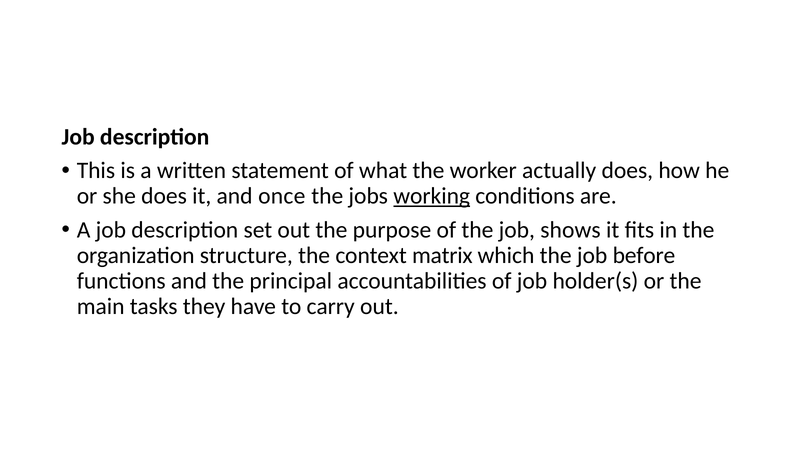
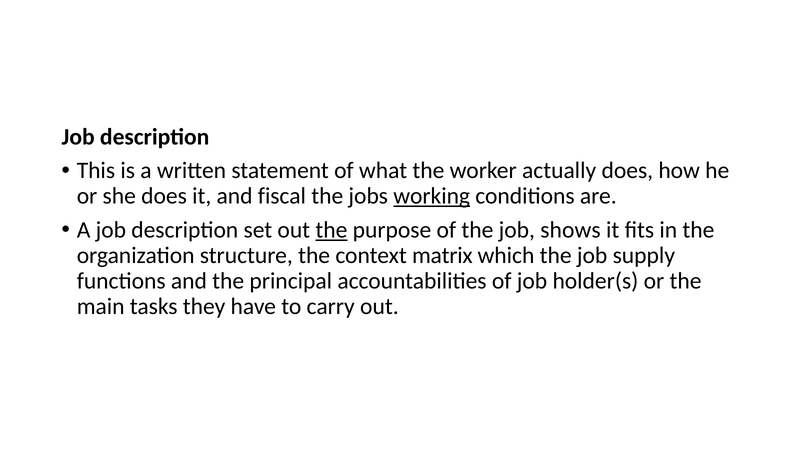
once: once -> fiscal (282, 196)
the underline: none -> present (331, 230)
before: before -> supply (644, 255)
